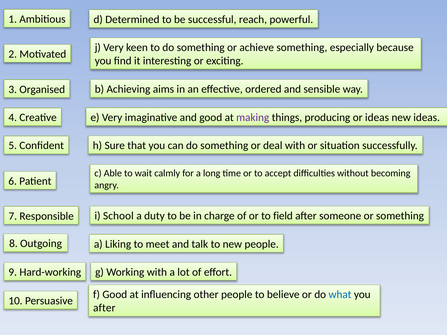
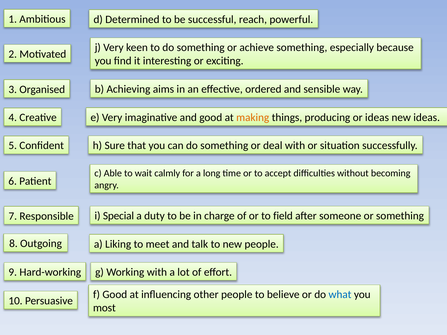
making colour: purple -> orange (253, 117)
School: School -> Special (118, 216)
after: after -> most (104, 308)
